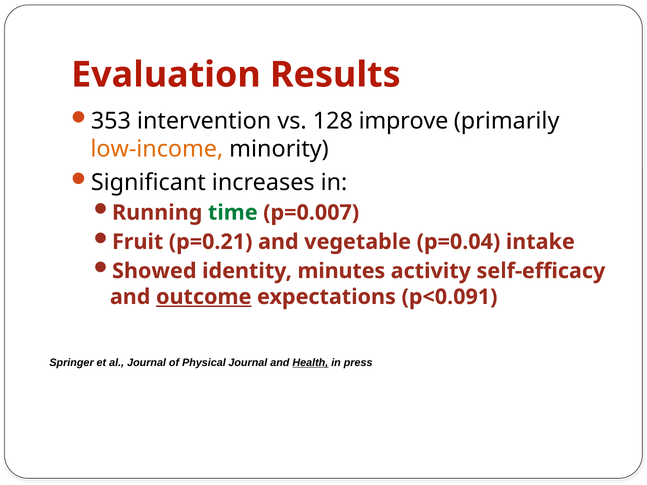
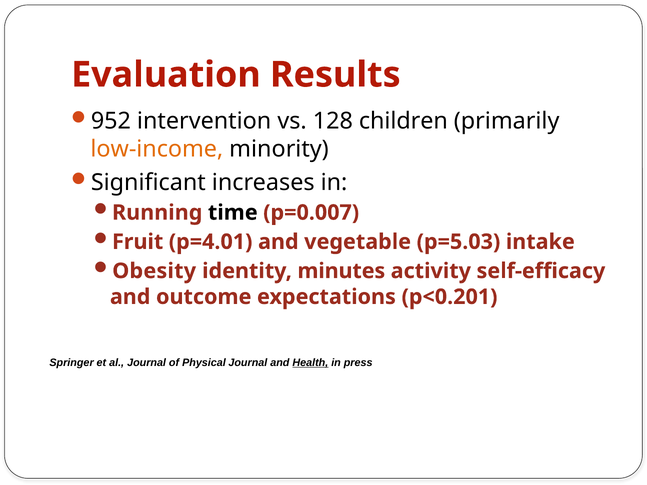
353: 353 -> 952 (111, 121)
improve: improve -> children (403, 121)
time colour: green -> black (233, 213)
p=0.21: p=0.21 -> p=4.01 (211, 242)
p=0.04: p=0.04 -> p=5.03 (458, 242)
Showed: Showed -> Obesity (154, 271)
outcome underline: present -> none (204, 297)
p<0.091: p<0.091 -> p<0.201 (450, 297)
